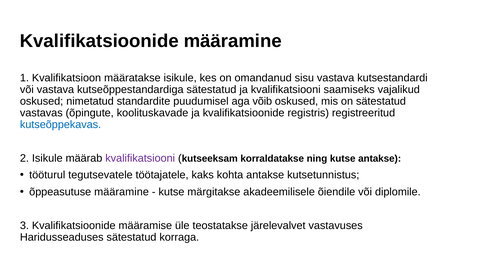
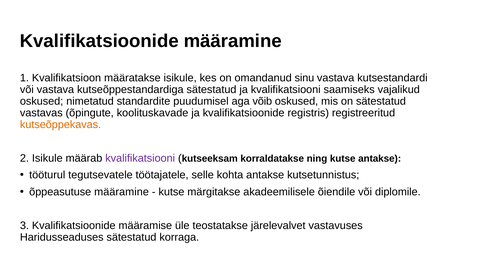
sisu: sisu -> sinu (304, 78)
kutseõppekavas colour: blue -> orange (61, 125)
kaks: kaks -> selle (203, 175)
